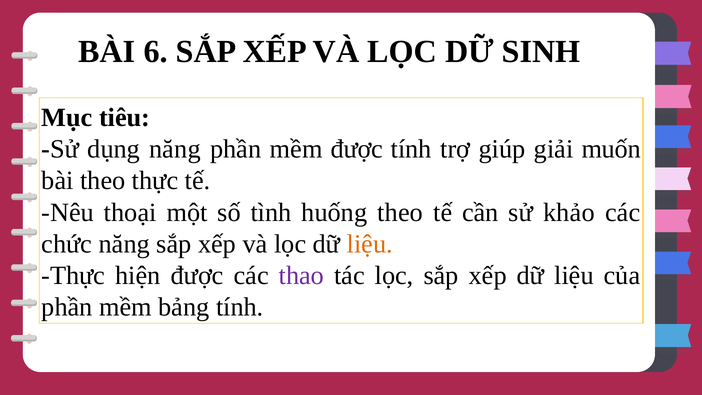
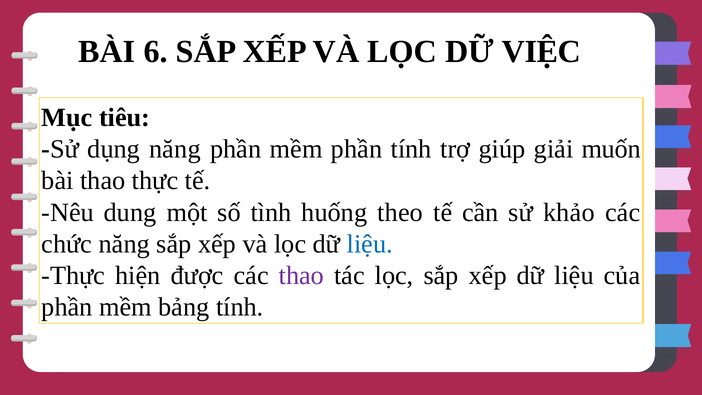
SINH: SINH -> VIỆC (541, 52)
mềm được: được -> phần (357, 149)
bài theo: theo -> thao (103, 181)
thoại: thoại -> dung (130, 212)
liệu colour: orange -> blue (370, 244)
